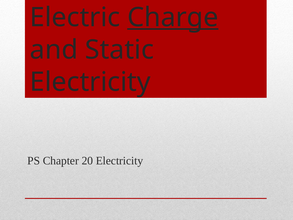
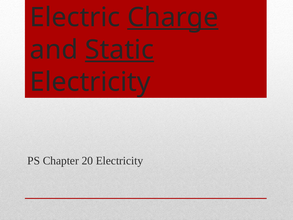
Static underline: none -> present (119, 50)
